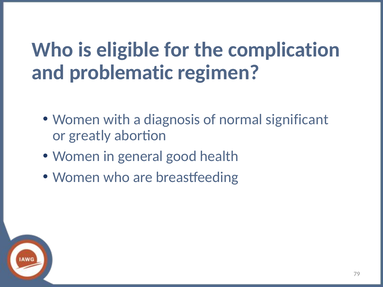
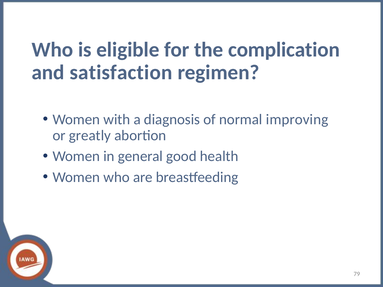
problematic: problematic -> satisfaction (121, 73)
significant: significant -> improving (297, 119)
